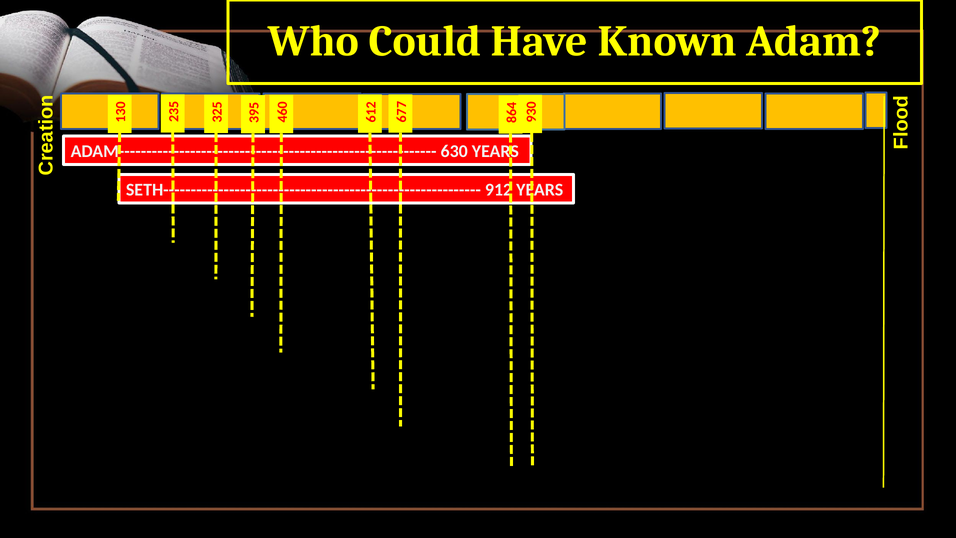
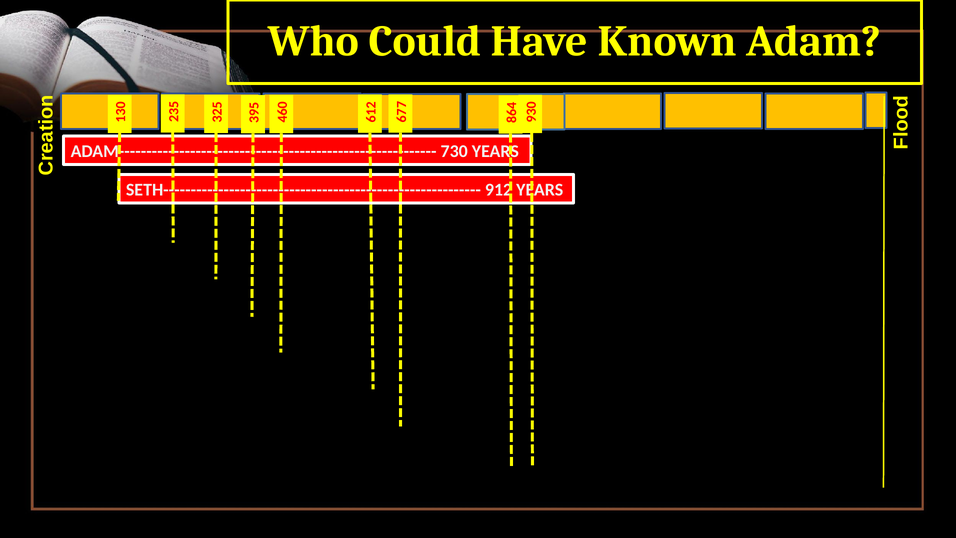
630: 630 -> 730 (454, 151)
